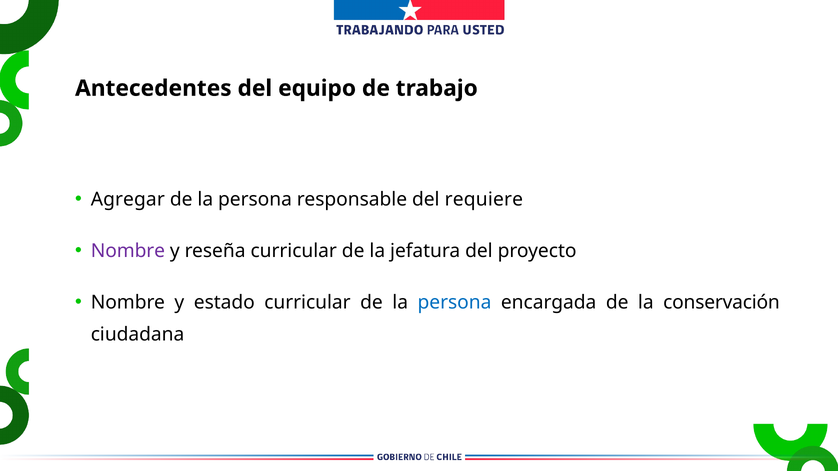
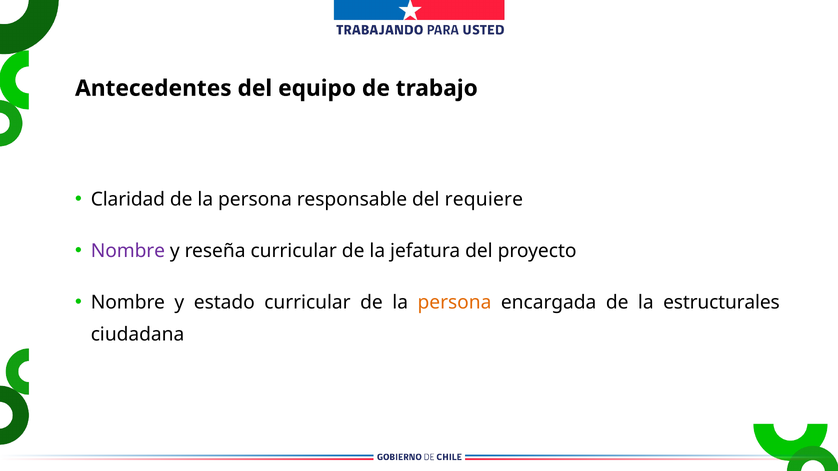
Agregar: Agregar -> Claridad (128, 200)
persona colour: blue -> orange (455, 303)
conservación: conservación -> estructurales (721, 303)
